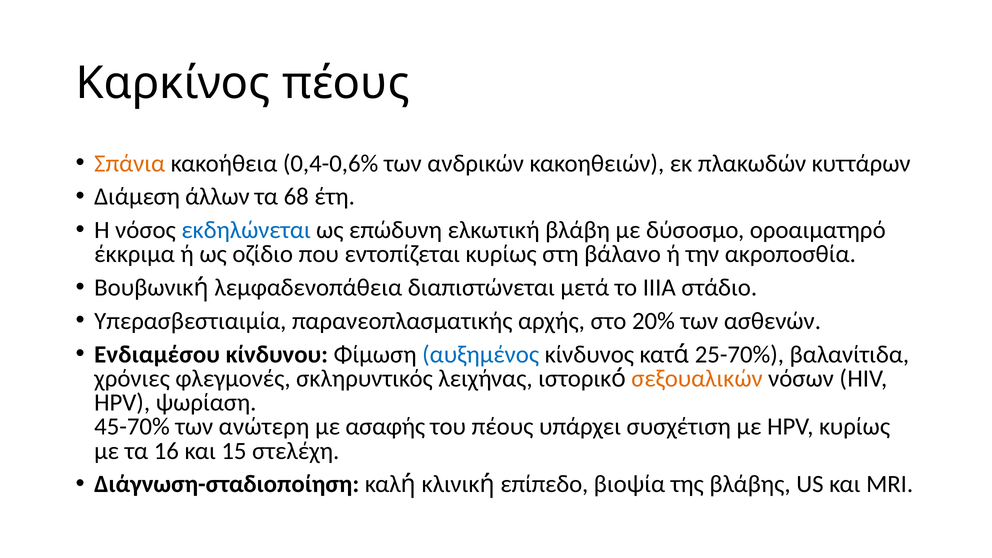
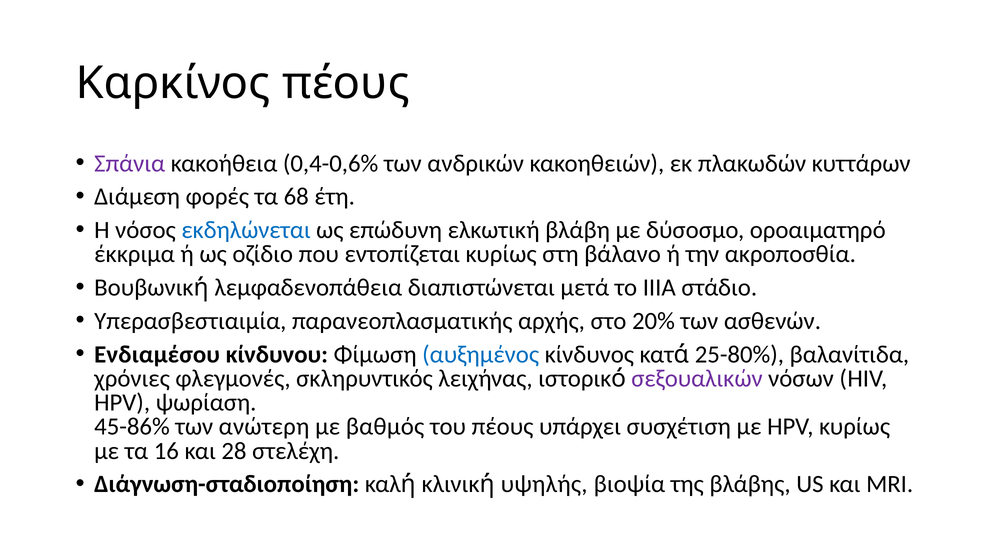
Σπάνια colour: orange -> purple (130, 163)
άλλων: άλλων -> φορές (217, 197)
25-70%: 25-70% -> 25-80% (739, 354)
σεξουαλικών colour: orange -> purple (697, 379)
45-70%: 45-70% -> 45-86% (132, 427)
ασαφής: ασαφής -> βαθμός (385, 427)
15: 15 -> 28 (234, 451)
επίπεδο: επίπεδο -> υψηλής (544, 484)
